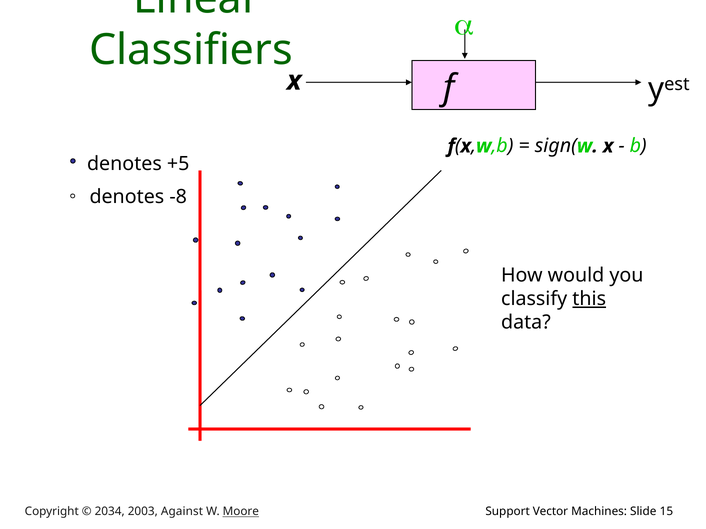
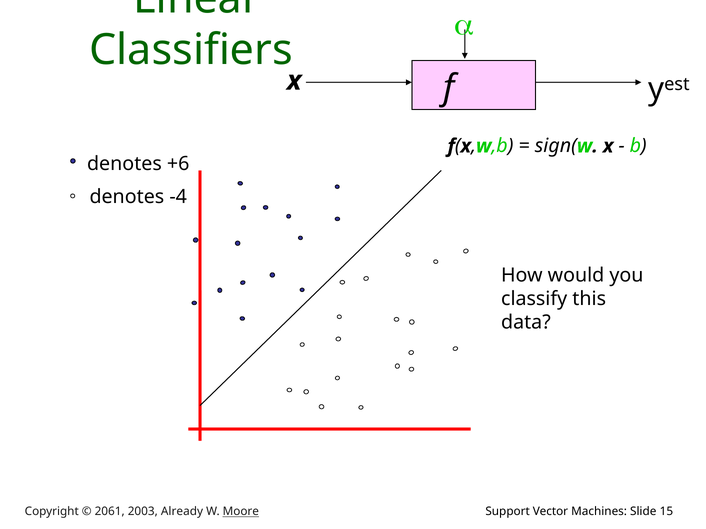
+5: +5 -> +6 (178, 164)
-8: -8 -> -4 (178, 197)
this underline: present -> none (589, 299)
2034: 2034 -> 2061 (110, 512)
Against: Against -> Already (182, 512)
